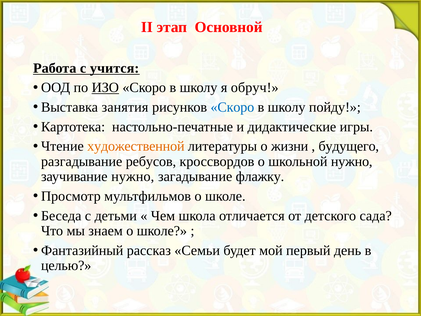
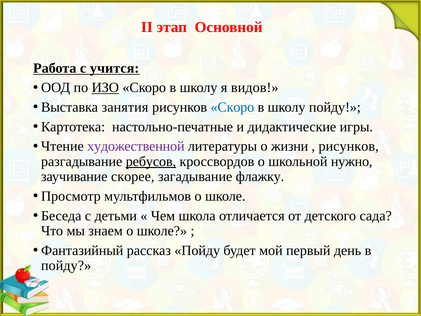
обруч: обруч -> видов (255, 88)
художественной colour: orange -> purple (136, 146)
будущего: будущего -> рисунков (349, 146)
ребусов underline: none -> present (151, 161)
заучивание нужно: нужно -> скорее (133, 176)
рассказ Семьи: Семьи -> Пойду (197, 250)
целью: целью -> пойду (66, 265)
